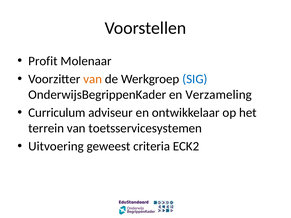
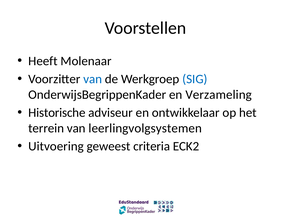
Profit: Profit -> Heeft (43, 61)
van colour: orange -> blue (93, 79)
Curriculum: Curriculum -> Historische (57, 113)
toetsservicesystemen: toetsservicesystemen -> leerlingvolgsystemen (145, 128)
